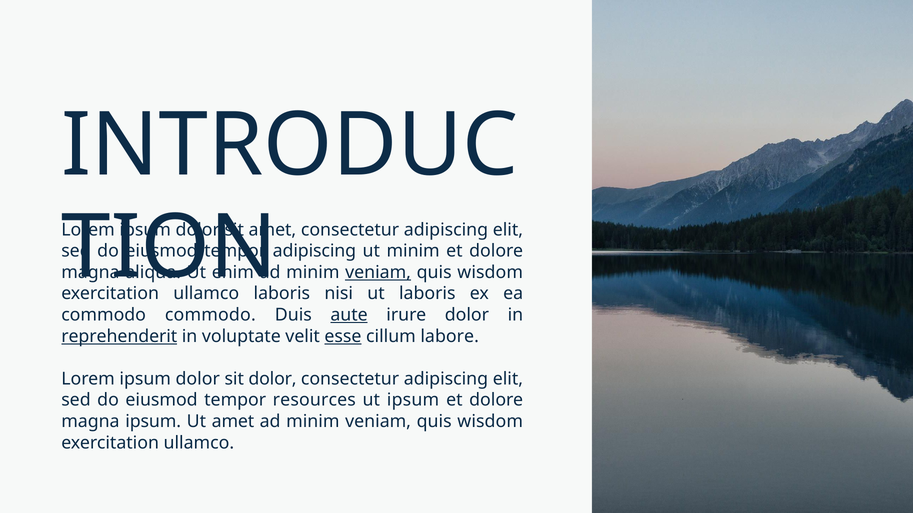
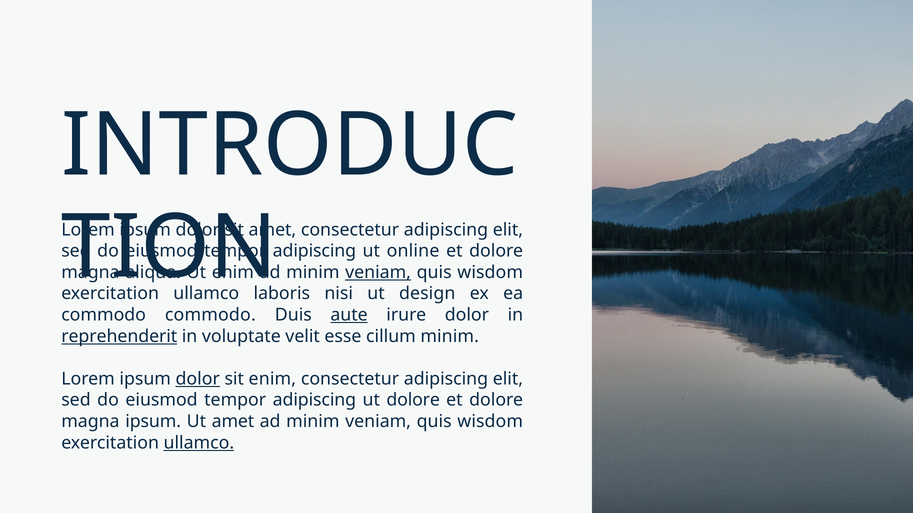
ut minim: minim -> online (413, 251)
ut laboris: laboris -> design (427, 294)
esse underline: present -> none (343, 337)
cillum labore: labore -> minim (450, 337)
dolor underline: none -> present (198, 379)
sit dolor: dolor -> enim (272, 379)
resources: resources -> adipiscing (314, 401)
ut ipsum: ipsum -> dolore (413, 401)
ullamco underline: none -> present (199, 443)
